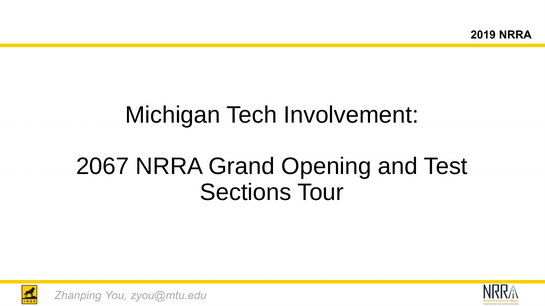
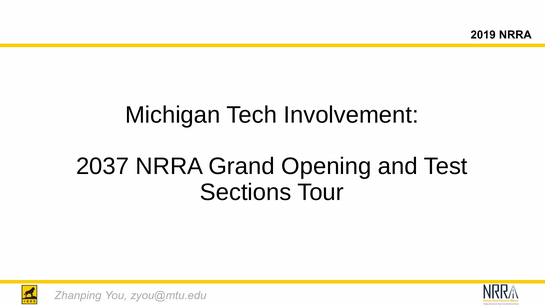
2067: 2067 -> 2037 (103, 167)
